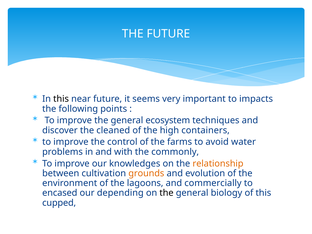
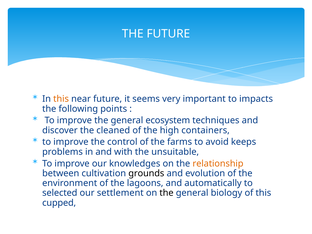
this colour: black -> orange (61, 99)
water: water -> keeps (244, 142)
commonly: commonly -> unsuitable (175, 152)
grounds colour: orange -> black (146, 173)
commercially: commercially -> automatically (213, 183)
encased: encased -> selected (60, 193)
depending: depending -> settlement (120, 193)
